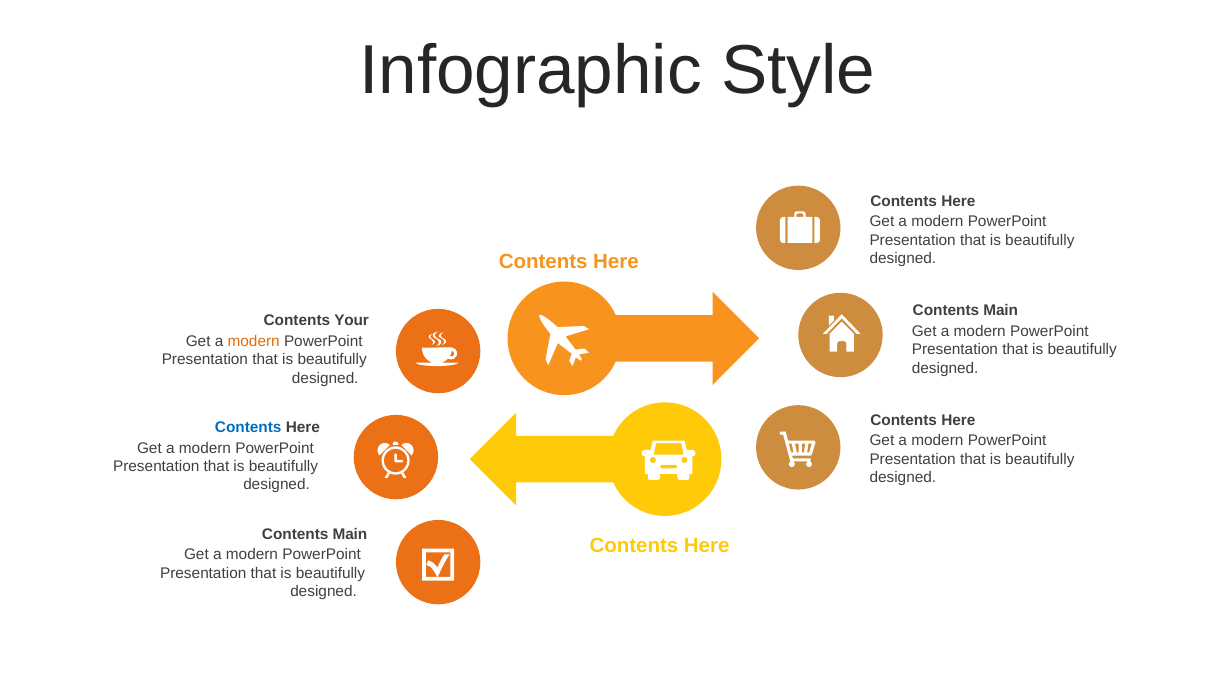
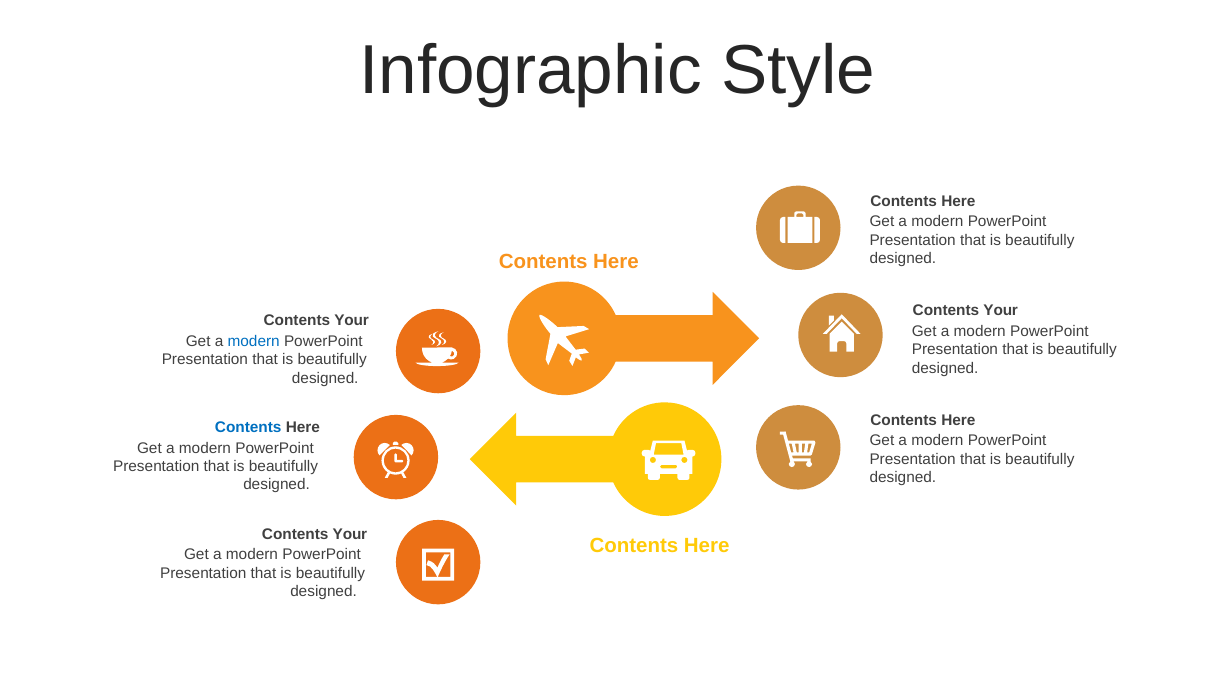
Main: Main -> Your (1001, 311)
modern colour: orange -> blue (254, 341)
Main: Main -> Your (350, 534)
